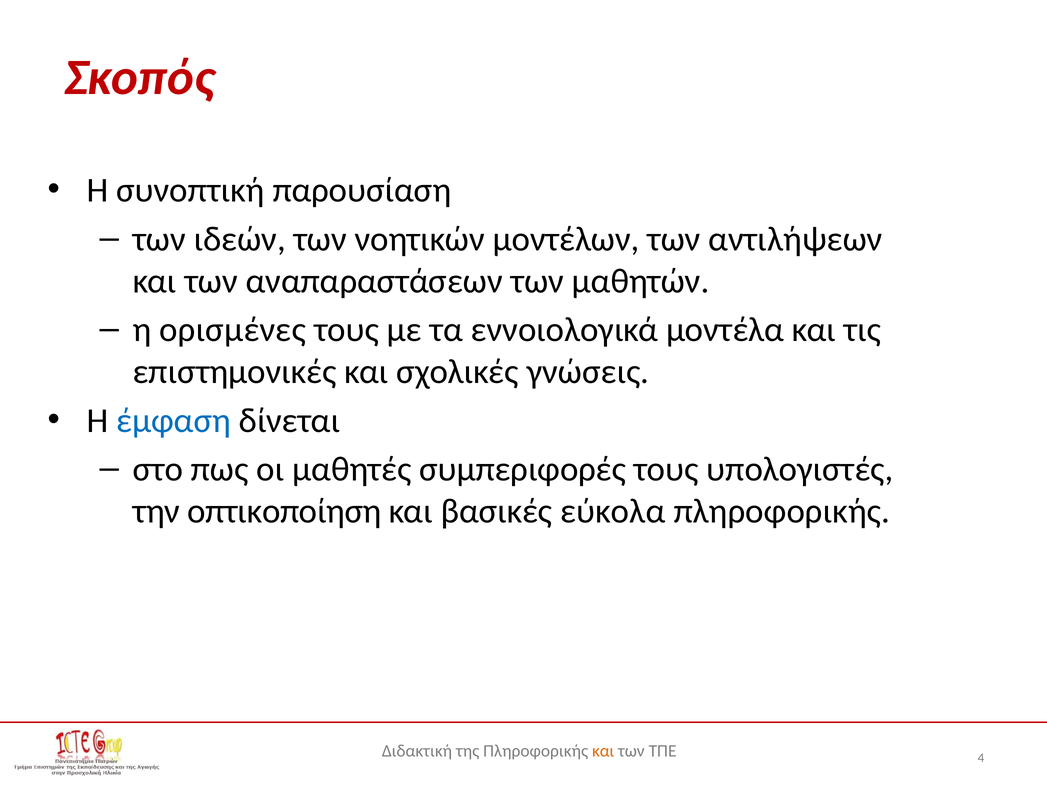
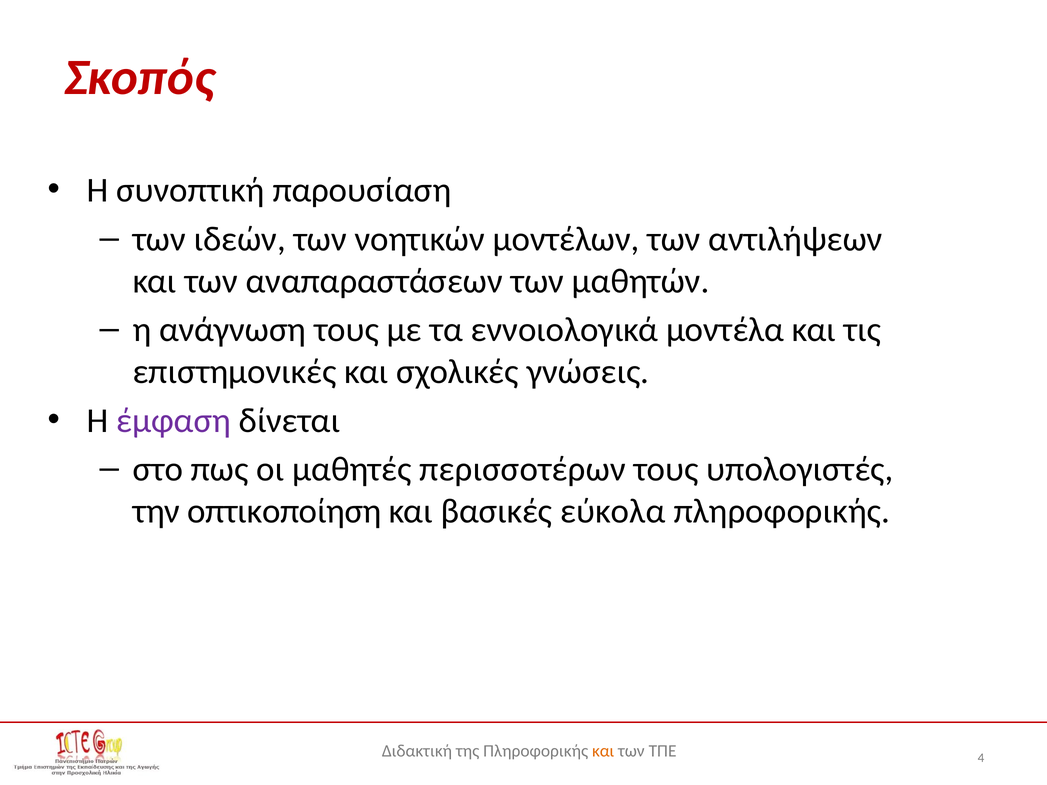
ορισμένες: ορισμένες -> ανάγνωση (233, 330)
έμφαση colour: blue -> purple (174, 421)
συμπεριφορές: συμπεριφορές -> περισσοτέρων (523, 470)
